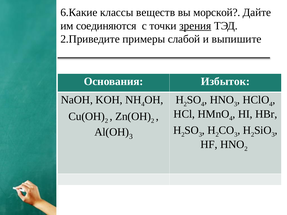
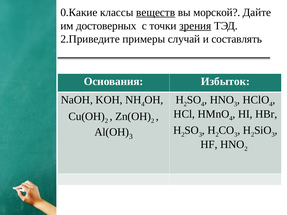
6.Какие: 6.Какие -> 0.Какие (79, 12)
веществ underline: none -> present (156, 12)
соединяются: соединяются -> достоверных (106, 26)
слабой: слабой -> случай (184, 39)
выпишите: выпишите -> составлять (237, 39)
